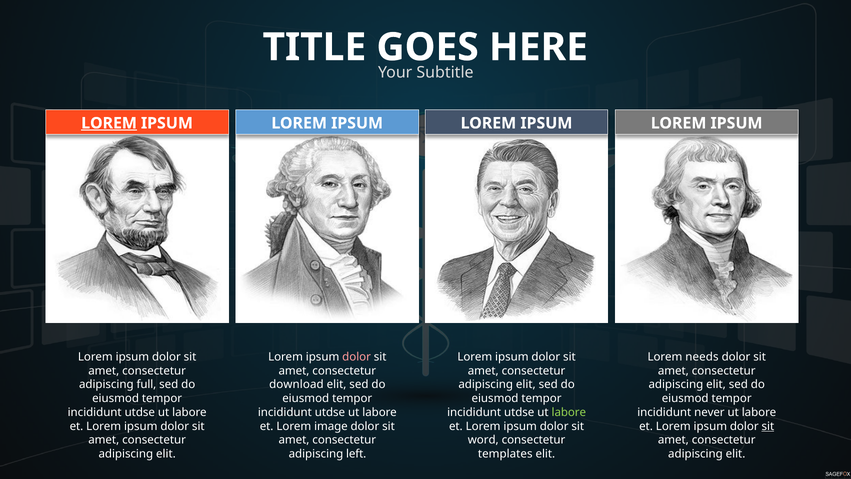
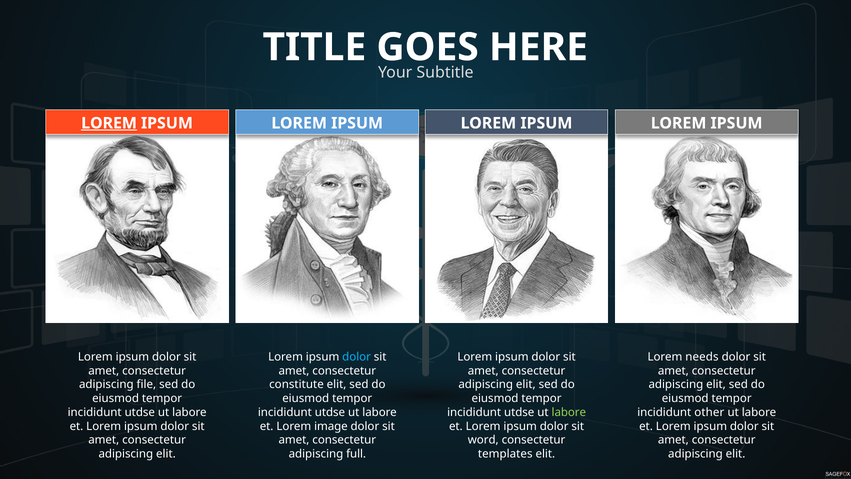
dolor colour: pink -> light blue (357, 357)
full: full -> file (146, 384)
download: download -> constitute (296, 384)
never: never -> other (709, 412)
sit underline: present -> none (768, 426)
left: left -> full (356, 454)
